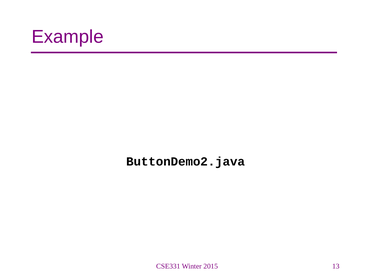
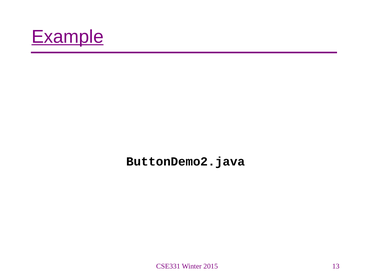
Example underline: none -> present (68, 37)
